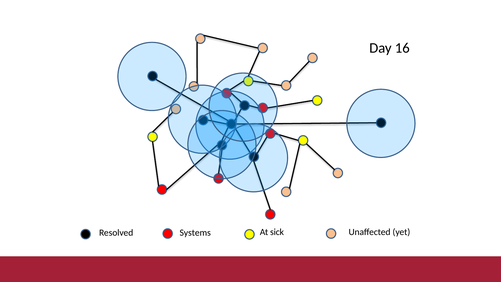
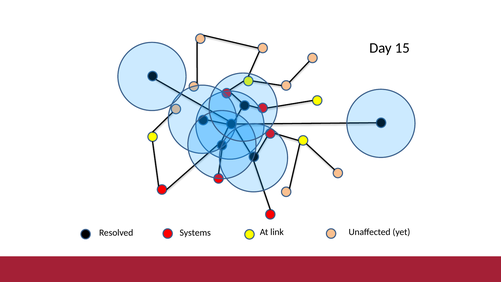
16: 16 -> 15 (402, 48)
sick: sick -> link (277, 232)
